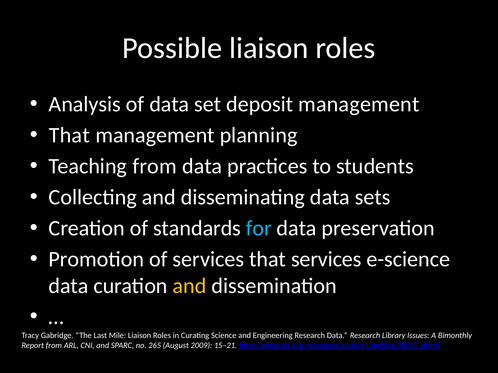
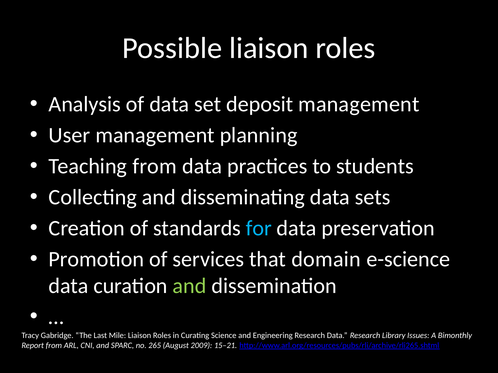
That: That -> User (69, 136)
that services: services -> domain (326, 260)
and colour: yellow -> light green (190, 286)
